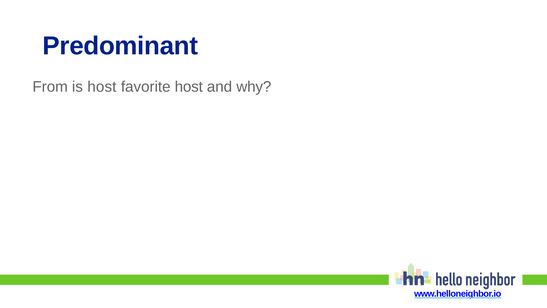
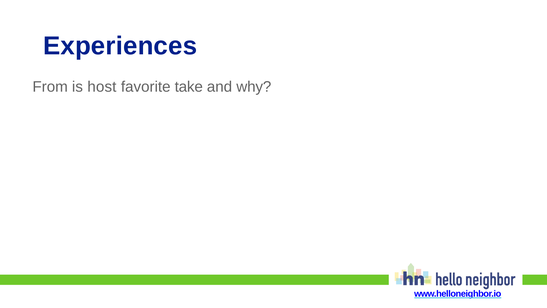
Predominant: Predominant -> Experiences (120, 46)
favorite host: host -> take (189, 87)
